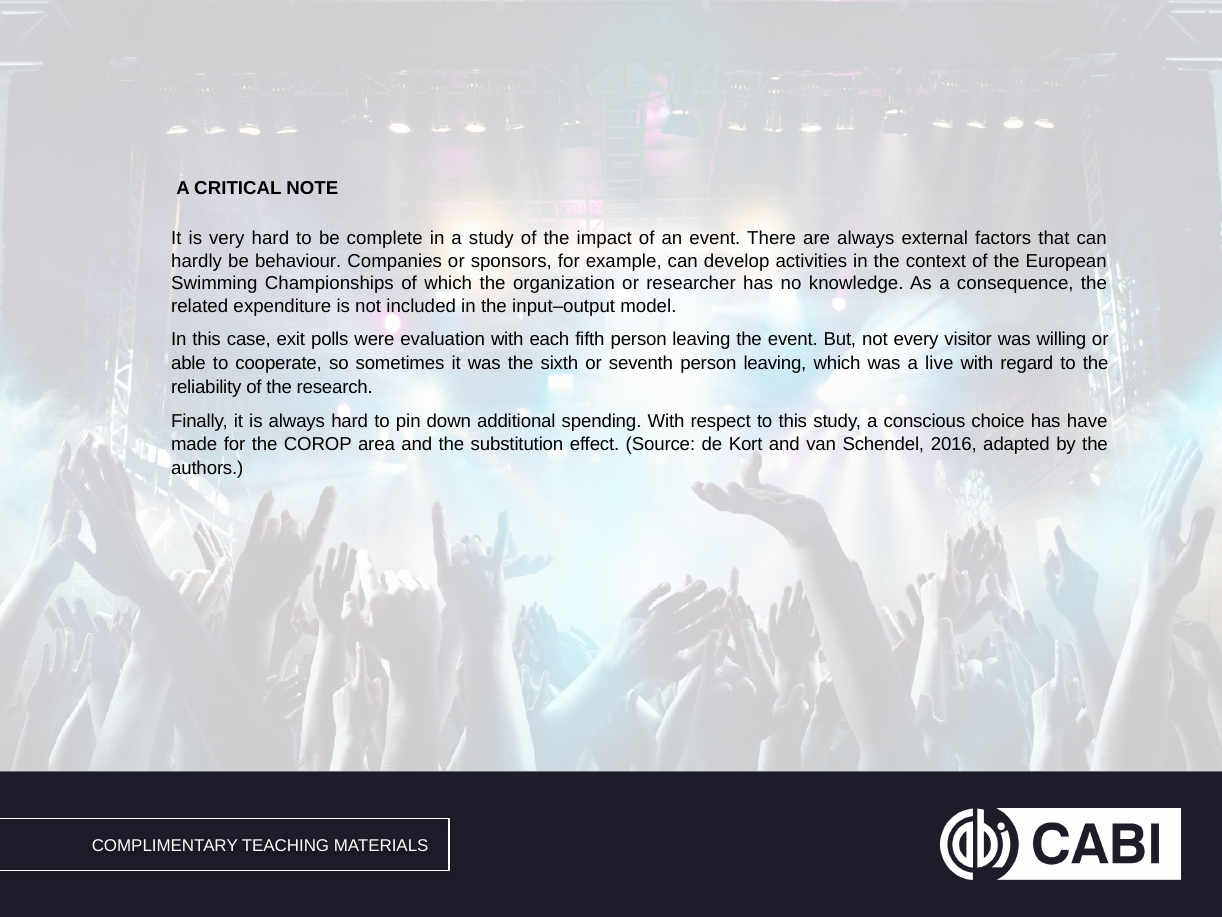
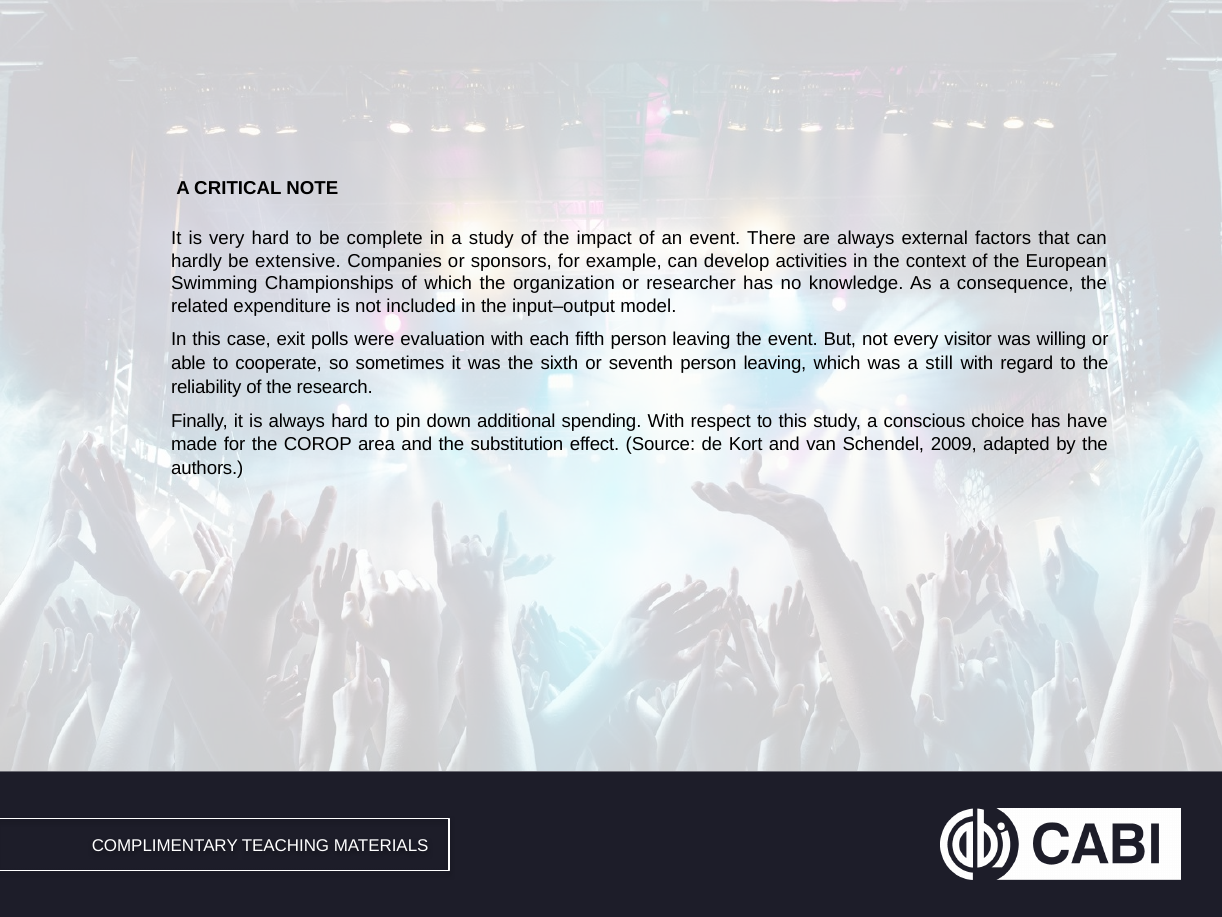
behaviour: behaviour -> extensive (298, 261)
live: live -> still (939, 363)
2016: 2016 -> 2009 (954, 444)
